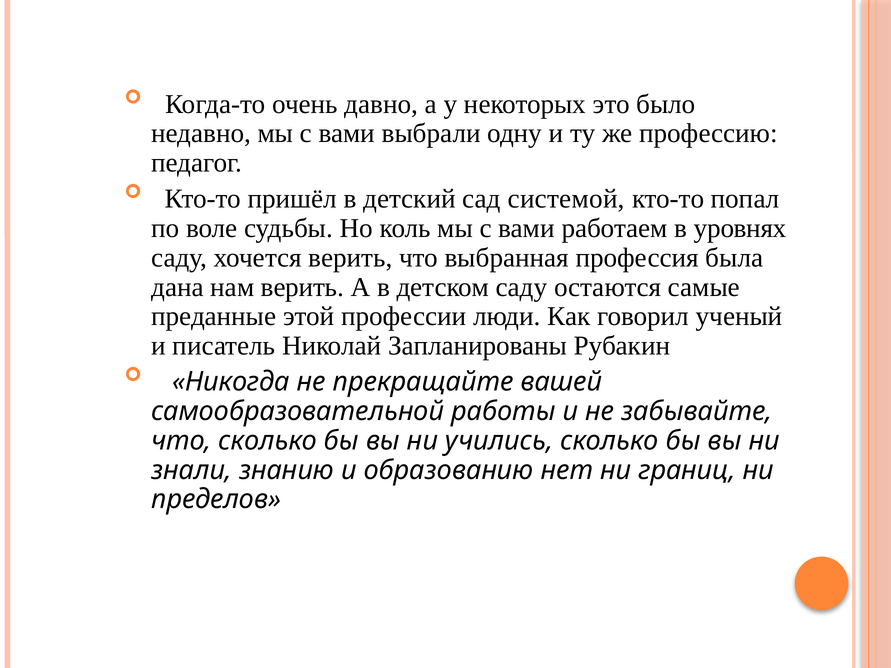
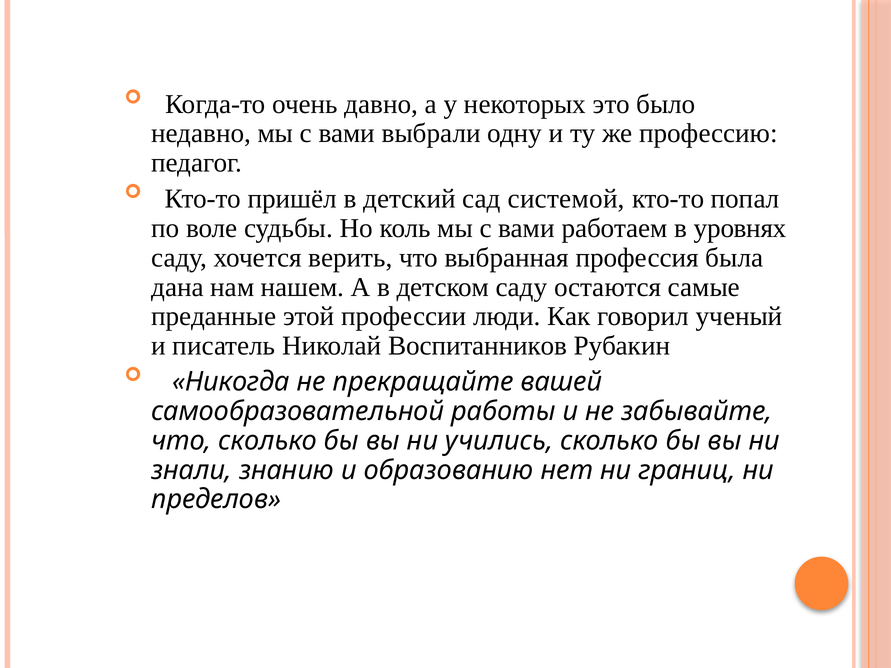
нам верить: верить -> нашем (302, 287)
Запланированы: Запланированы -> Воспитанников (478, 346)
